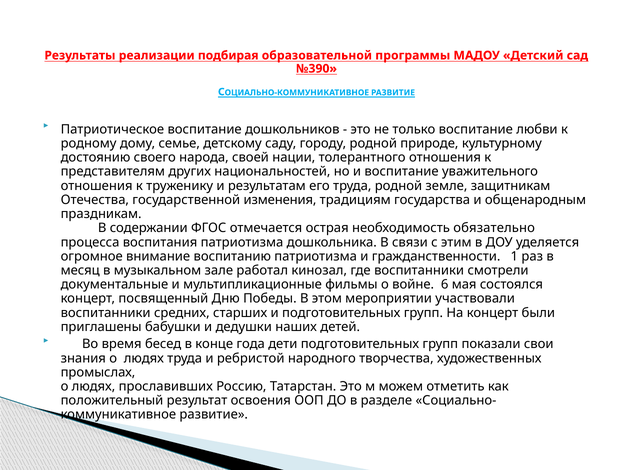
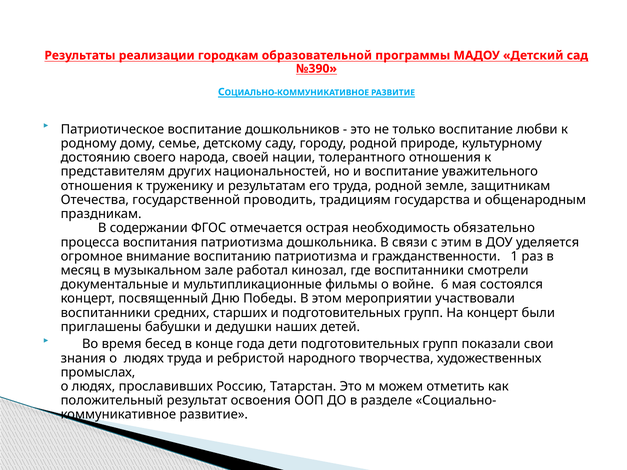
подбирая: подбирая -> городкам (228, 55)
изменения: изменения -> проводить (280, 200)
